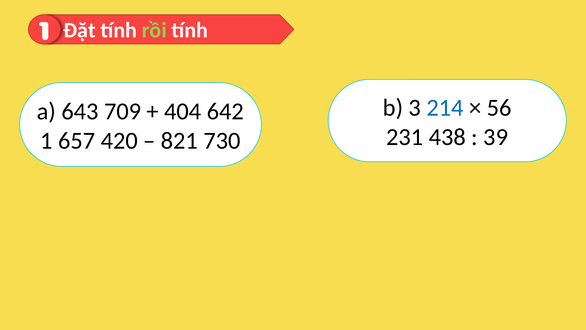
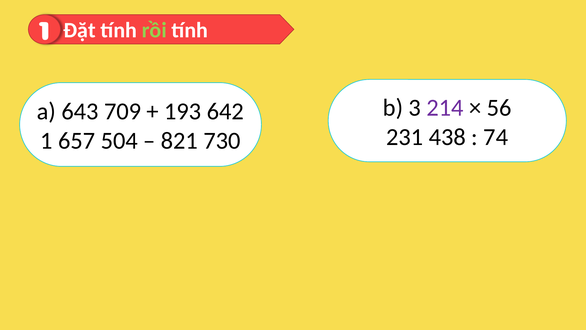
214 colour: blue -> purple (445, 108)
404: 404 -> 193 (183, 111)
39: 39 -> 74 (496, 137)
420: 420 -> 504 (119, 141)
